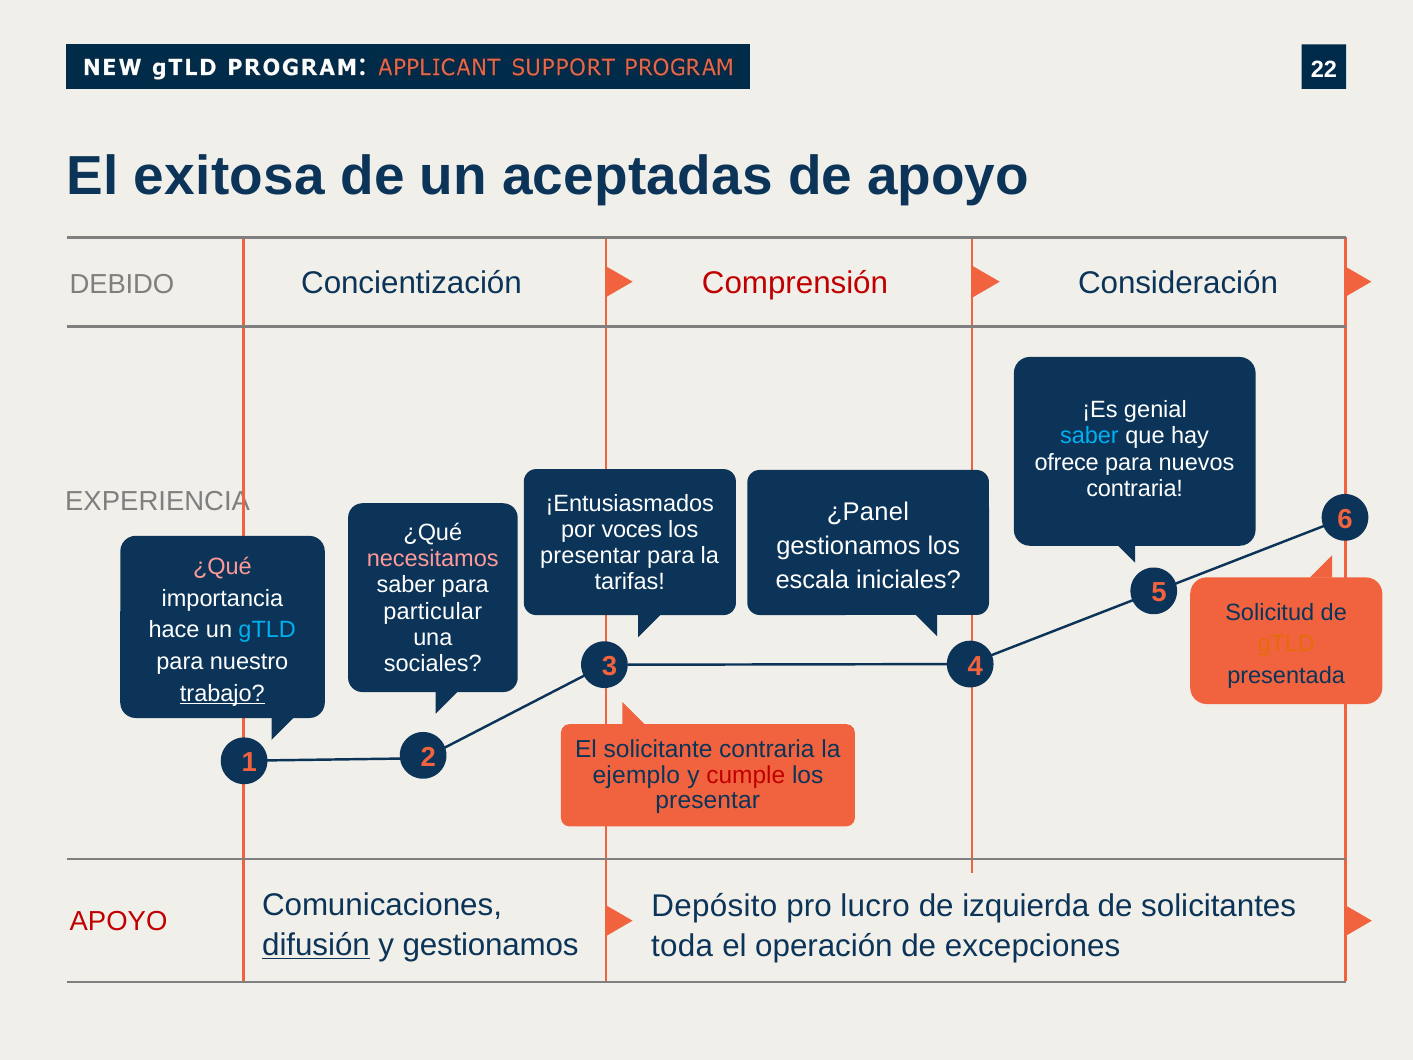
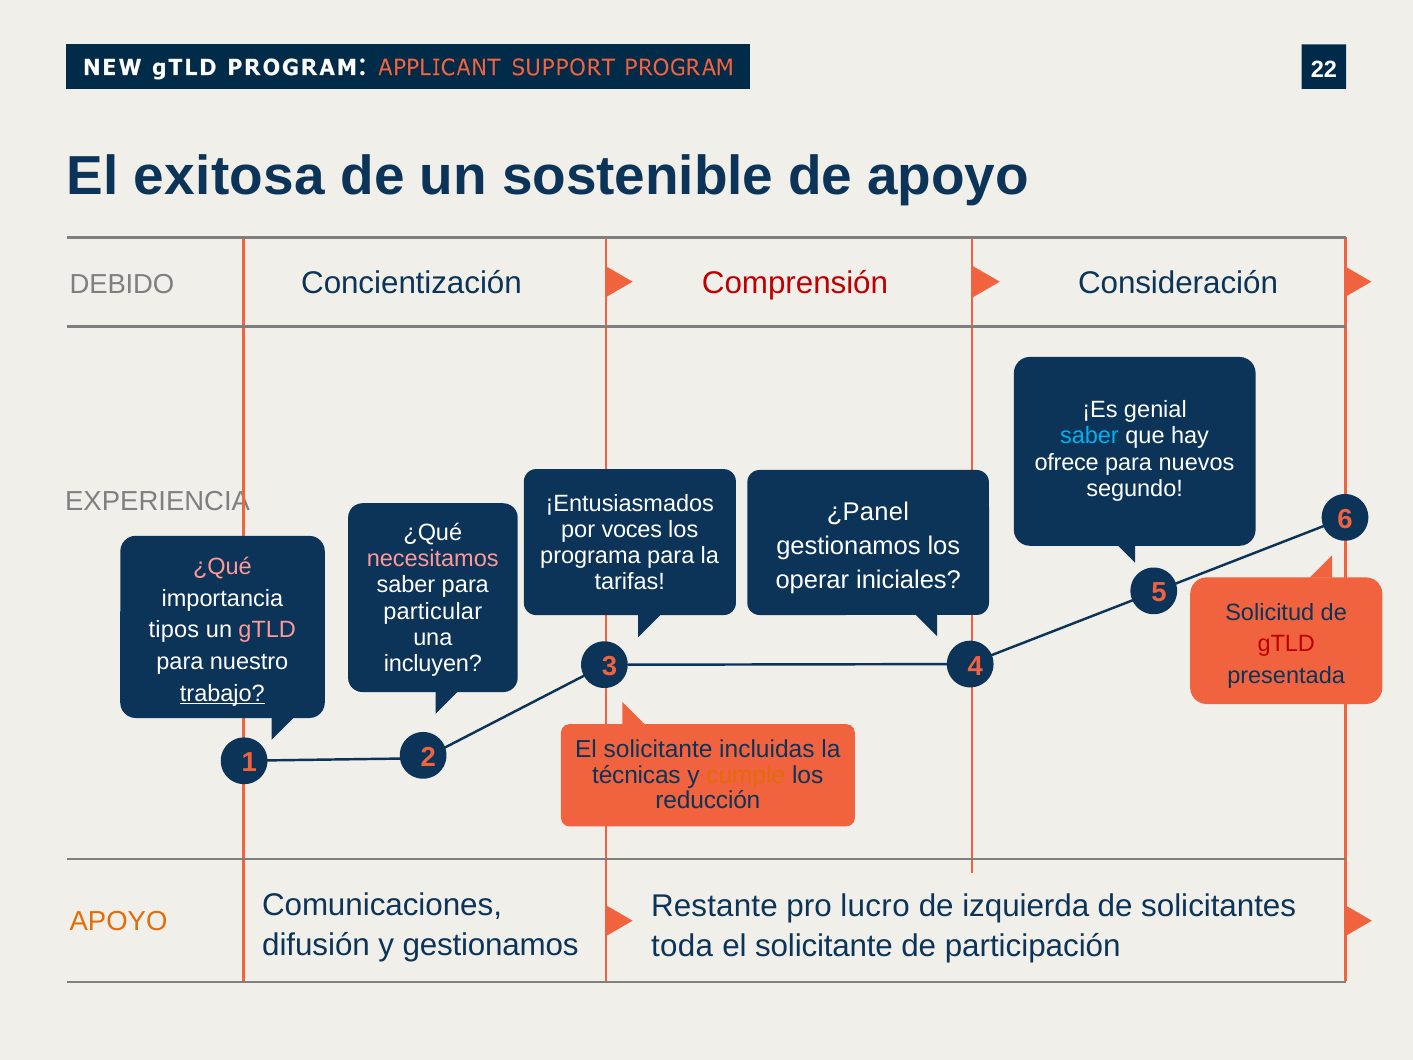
aceptadas: aceptadas -> sostenible (638, 176)
contraria: contraria -> segundo (1135, 489)
presentar: presentar -> programa (590, 556)
escala: escala -> operar (812, 580)
hace: hace -> tipos (174, 630)
gTLD colour: light blue -> pink (267, 630)
gTLD colour: orange -> red (1286, 644)
sociales: sociales -> incluyen (433, 664)
solicitante contraria: contraria -> incluidas (767, 749)
ejemplo: ejemplo -> técnicas (636, 775)
cumple colour: red -> orange (746, 775)
presentar: presentar -> reducción (708, 800)
Depósito: Depósito -> Restante (714, 906)
APOYO colour: red -> orange (118, 922)
difusión underline: present -> none (316, 945)
operación: operación -> solicitante (824, 946)
excepciones: excepciones -> participación (1033, 946)
